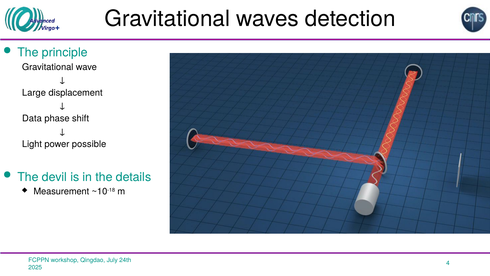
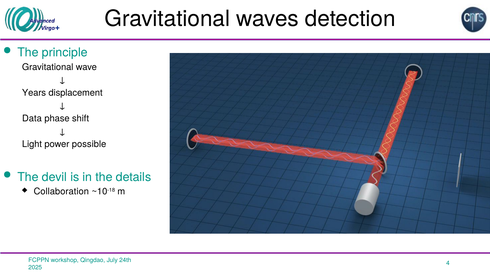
Large: Large -> Years (34, 93)
Measurement: Measurement -> Collaboration (61, 191)
